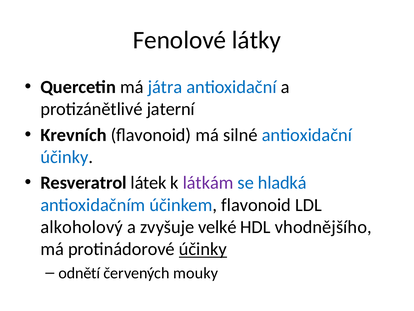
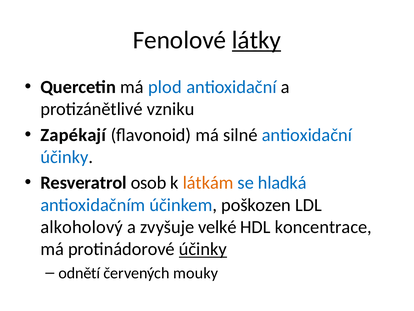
látky underline: none -> present (256, 40)
játra: játra -> plod (165, 87)
jaterní: jaterní -> vzniku (171, 109)
Krevních: Krevních -> Zapékají (73, 135)
látek: látek -> osob (149, 183)
látkám colour: purple -> orange (208, 183)
účinkem flavonoid: flavonoid -> poškozen (256, 205)
vhodnějšího: vhodnějšího -> koncentrace (323, 227)
